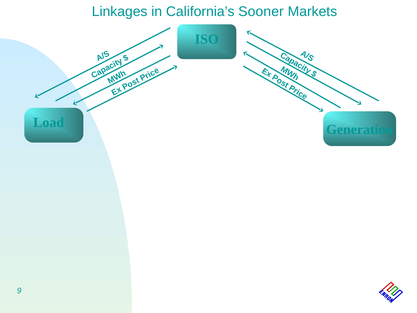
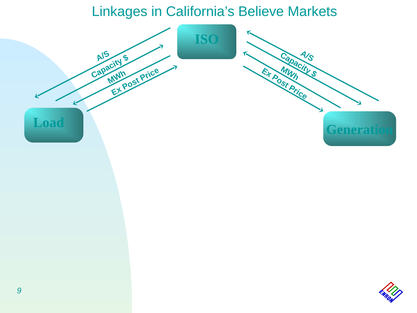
Sooner: Sooner -> Believe (261, 11)
